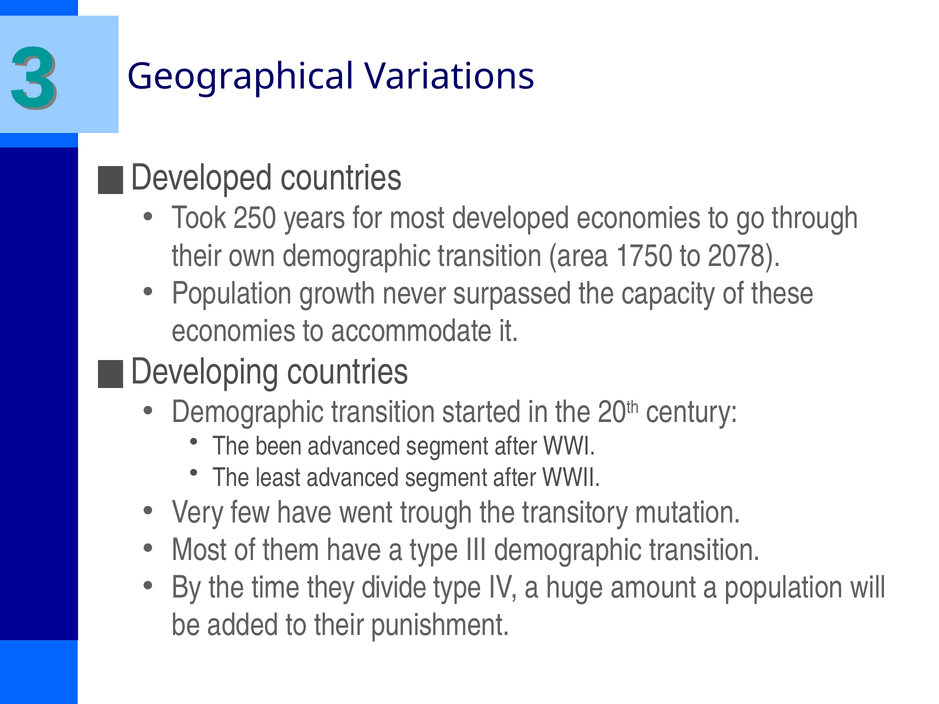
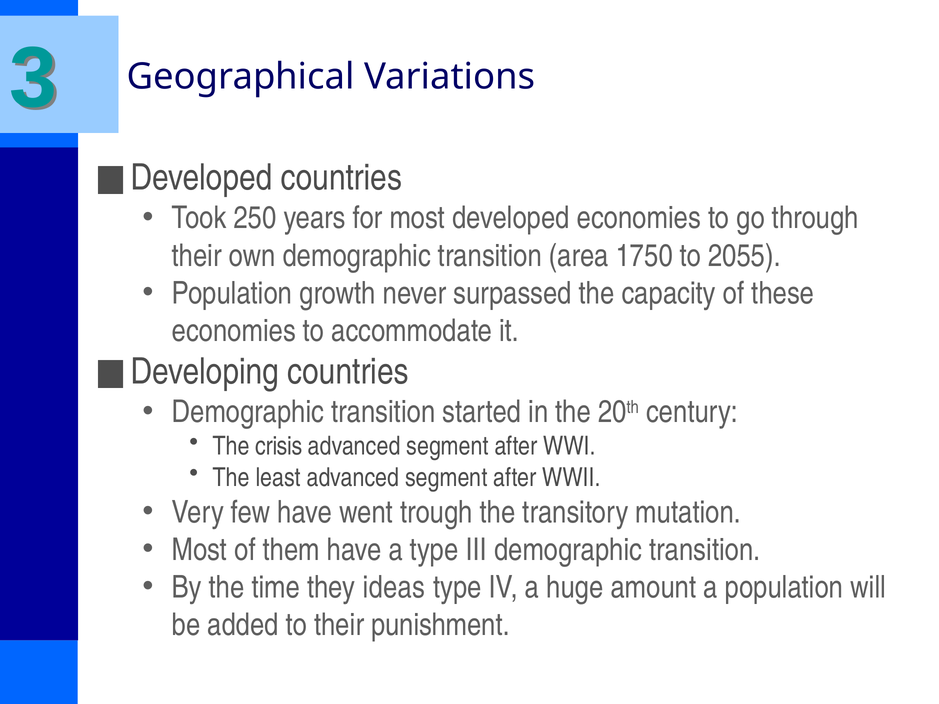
2078: 2078 -> 2055 (745, 256)
been: been -> crisis (279, 446)
divide: divide -> ideas (394, 588)
